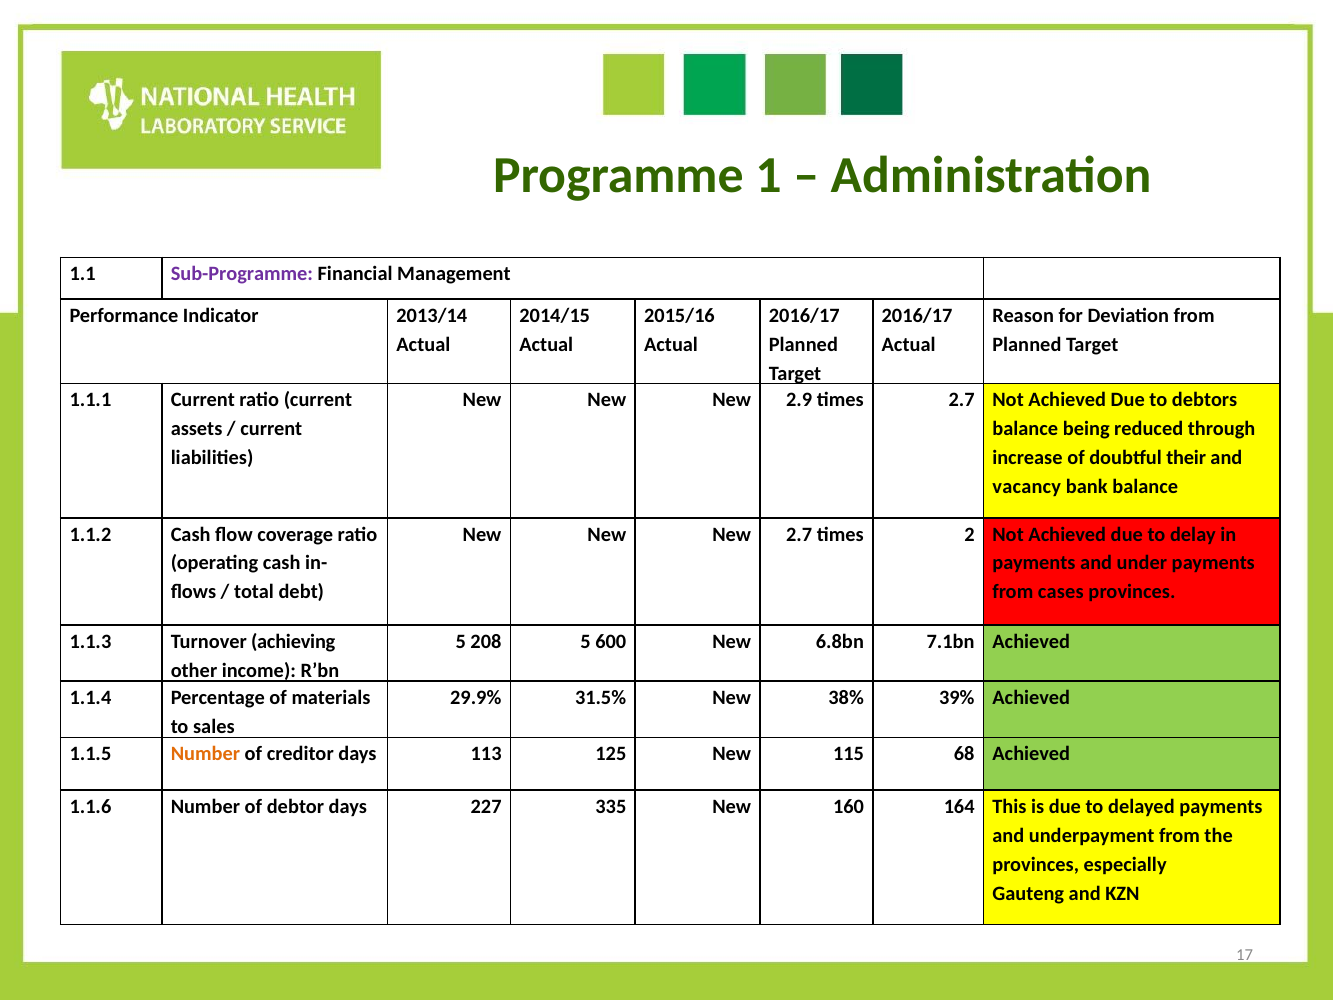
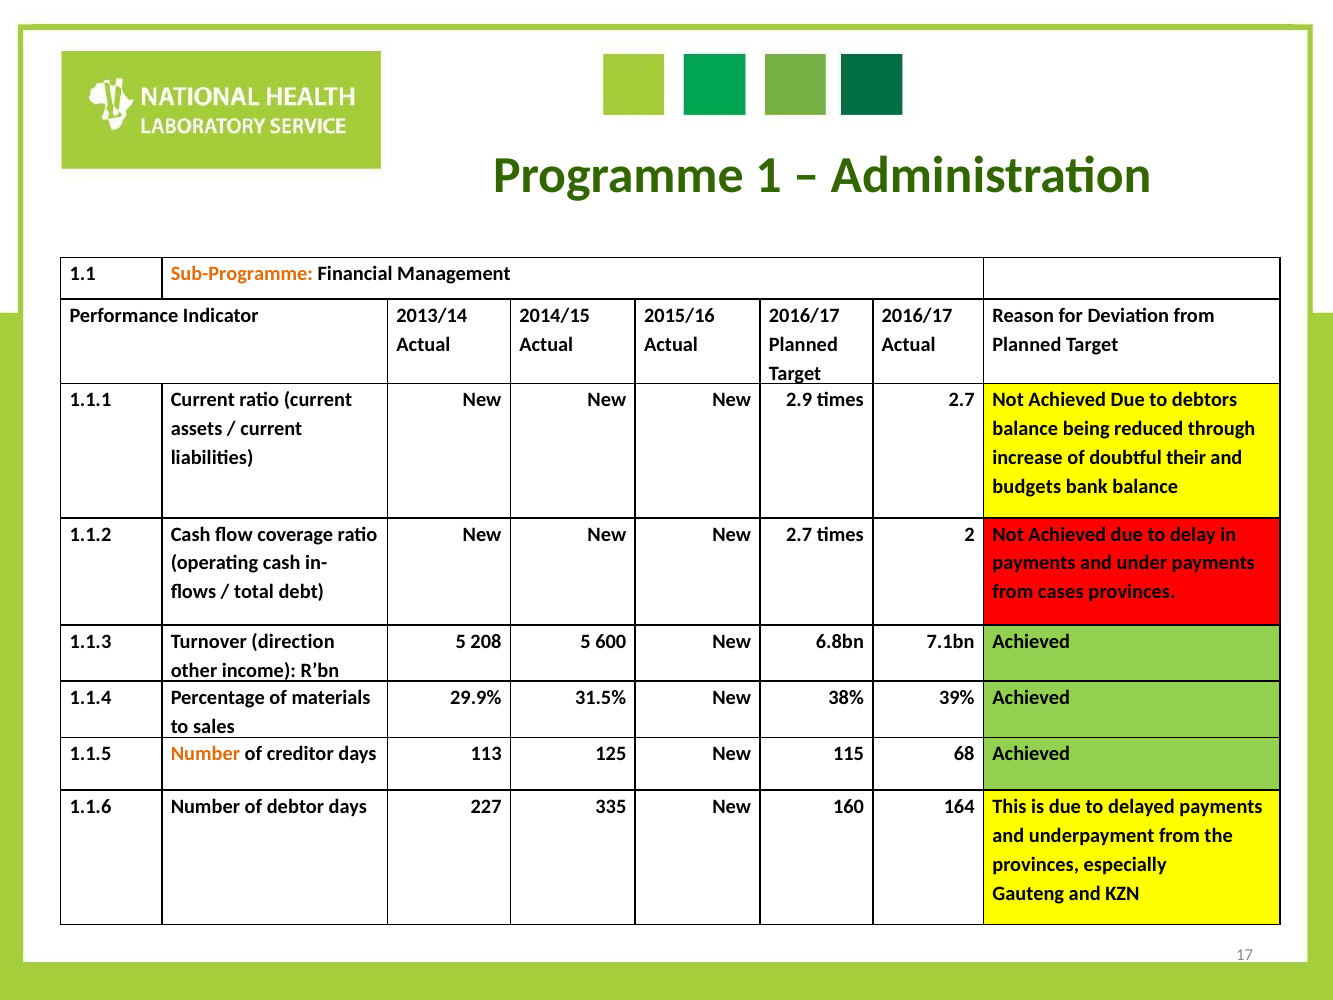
Sub-Programme colour: purple -> orange (242, 274)
vacancy: vacancy -> budgets (1027, 486)
achieving: achieving -> direction (293, 641)
